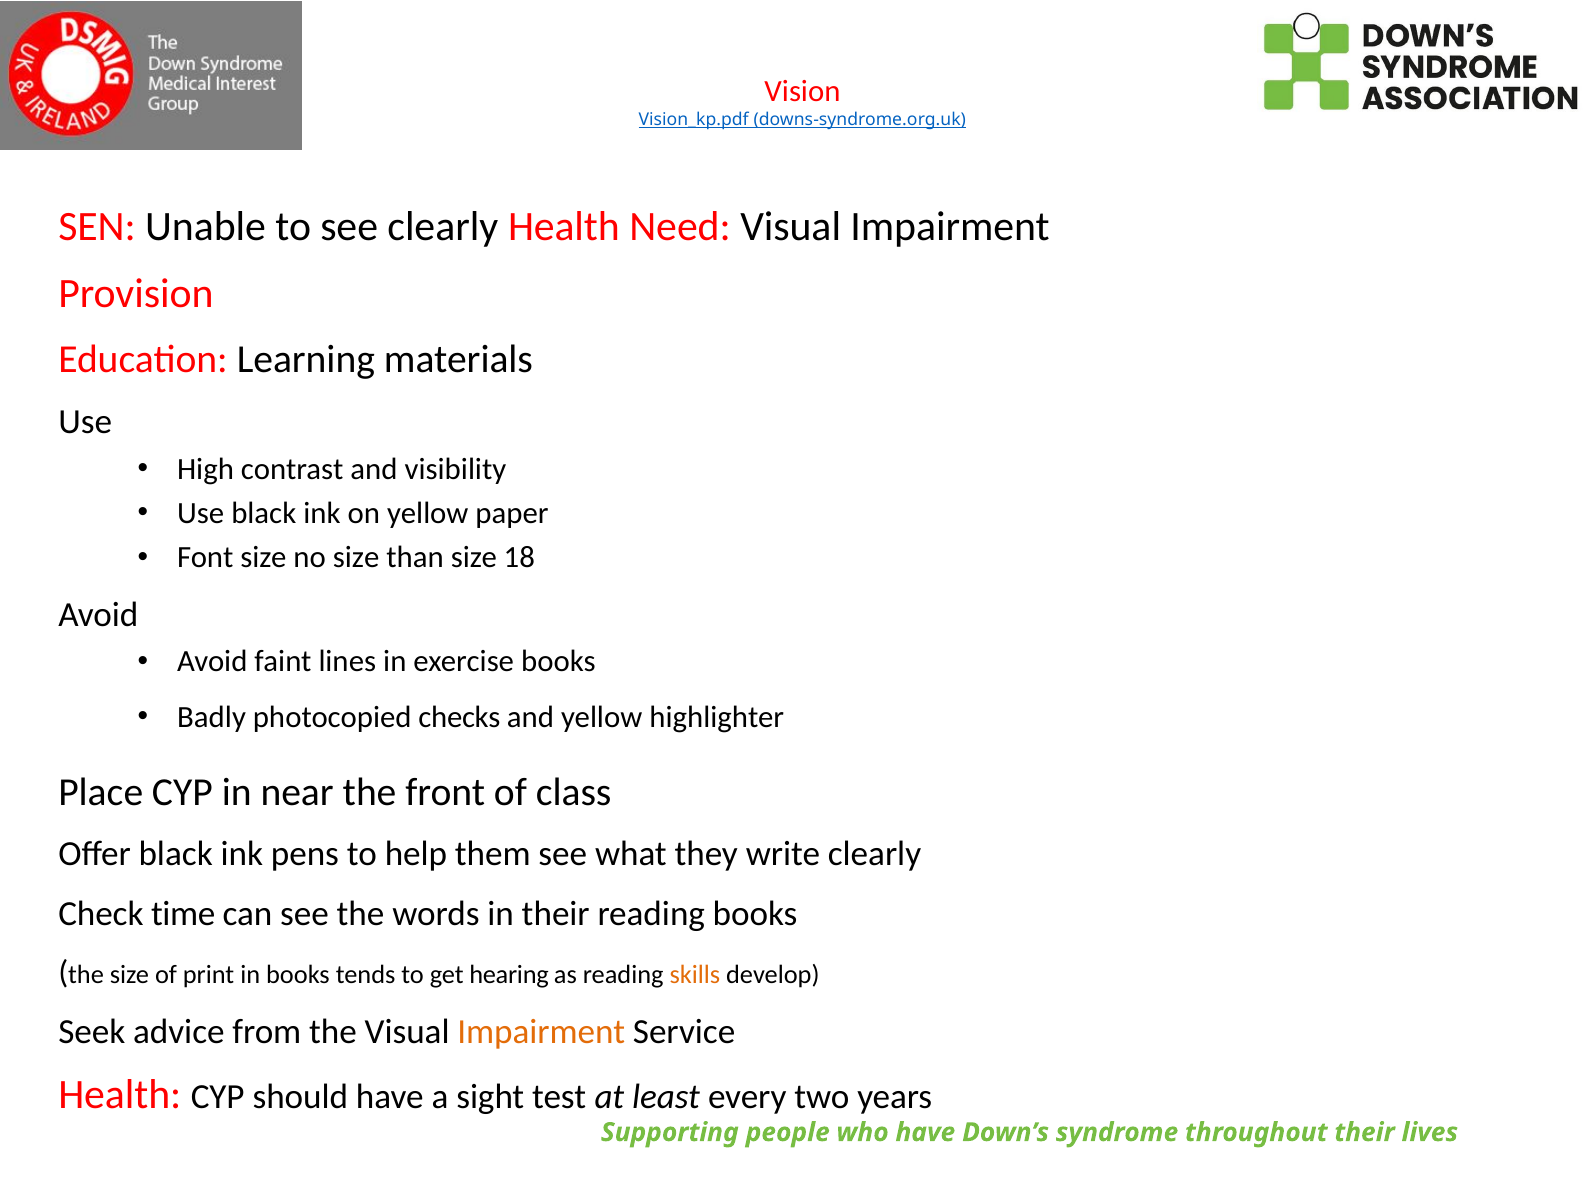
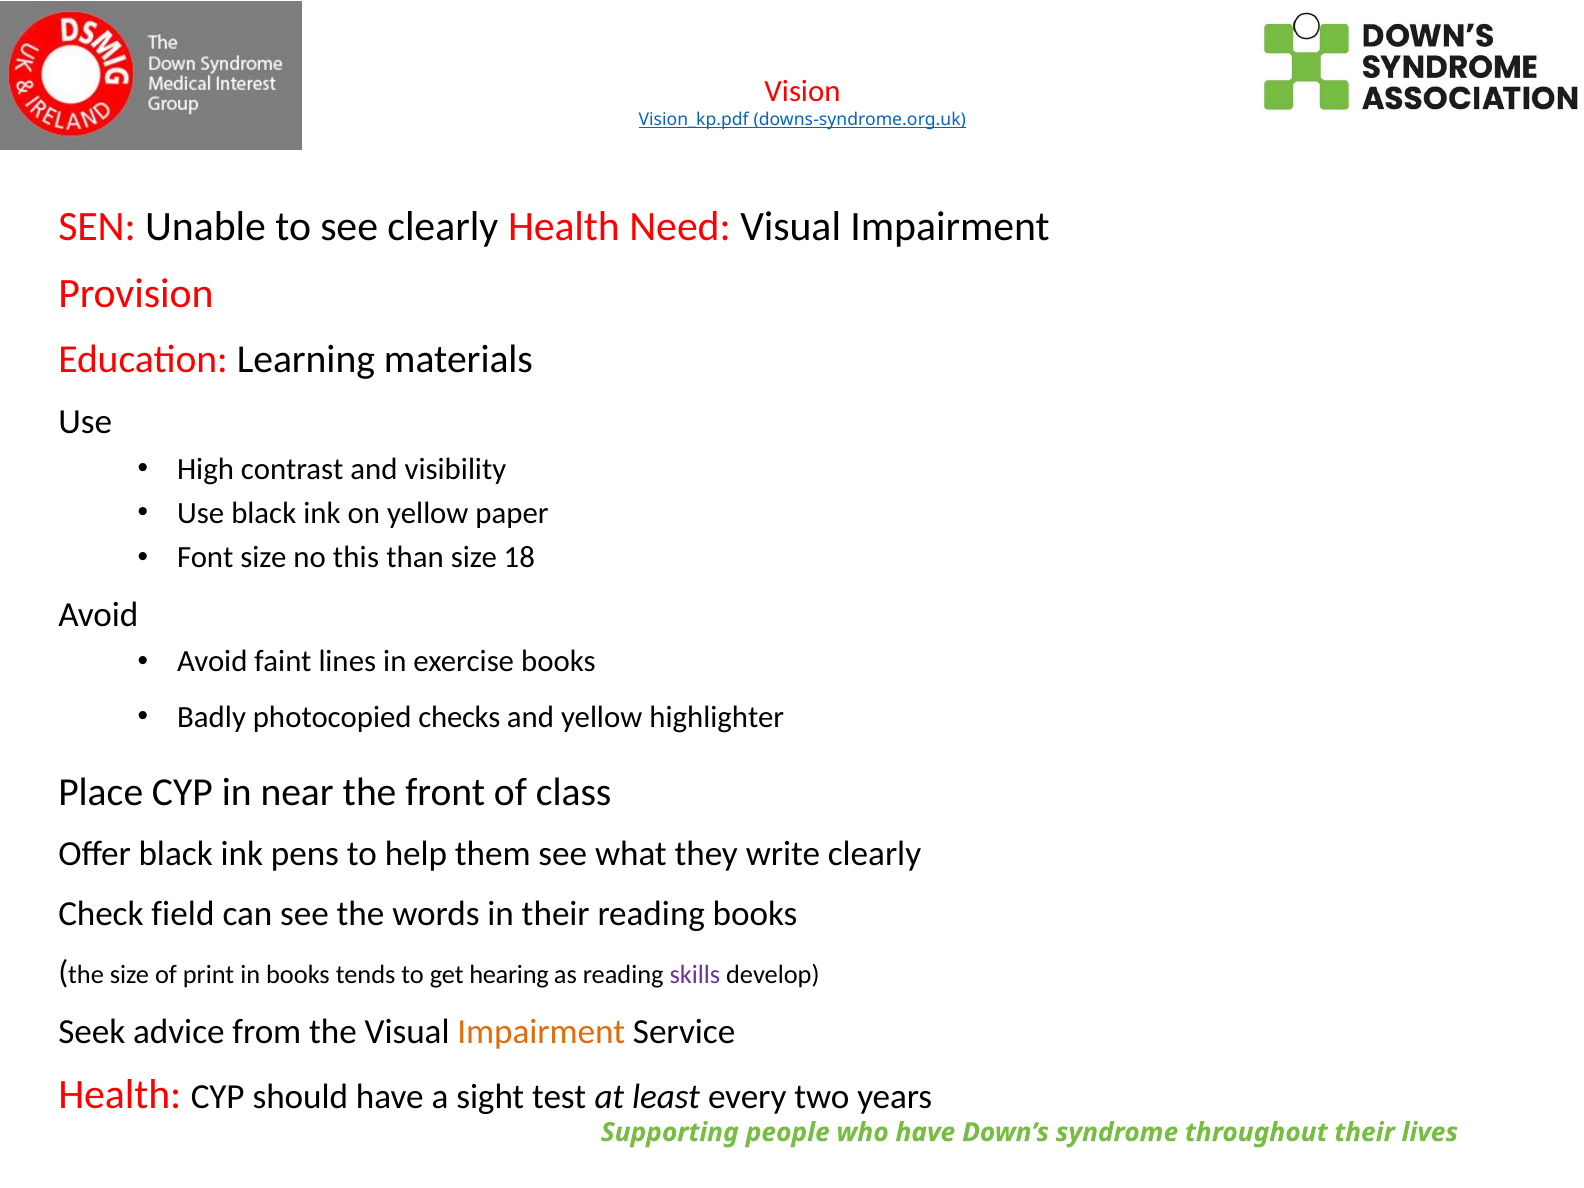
no size: size -> this (356, 558)
time: time -> field (183, 914)
skills colour: orange -> purple (695, 975)
